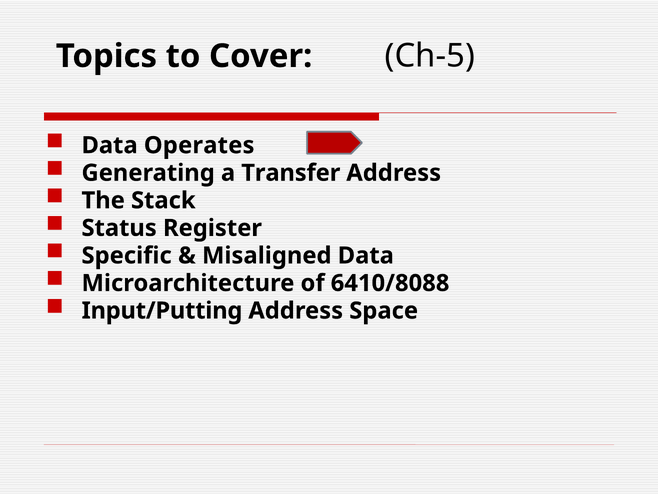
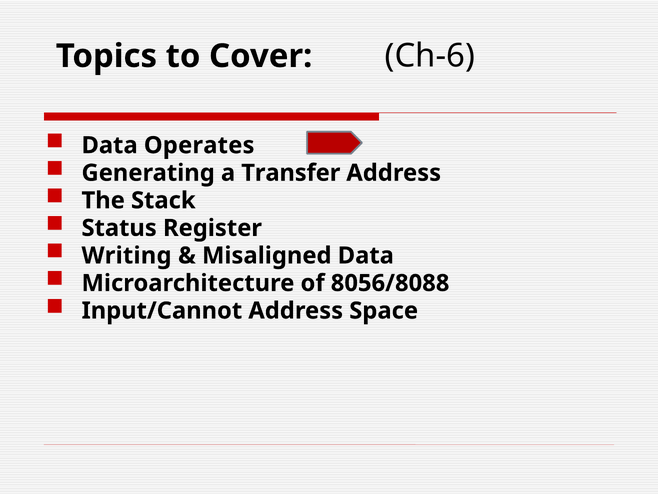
Ch-5: Ch-5 -> Ch-6 (430, 56)
Specific: Specific -> Writing (127, 255)
6410/8088: 6410/8088 -> 8056/8088 (390, 283)
Input/Putting: Input/Putting -> Input/Cannot (162, 310)
